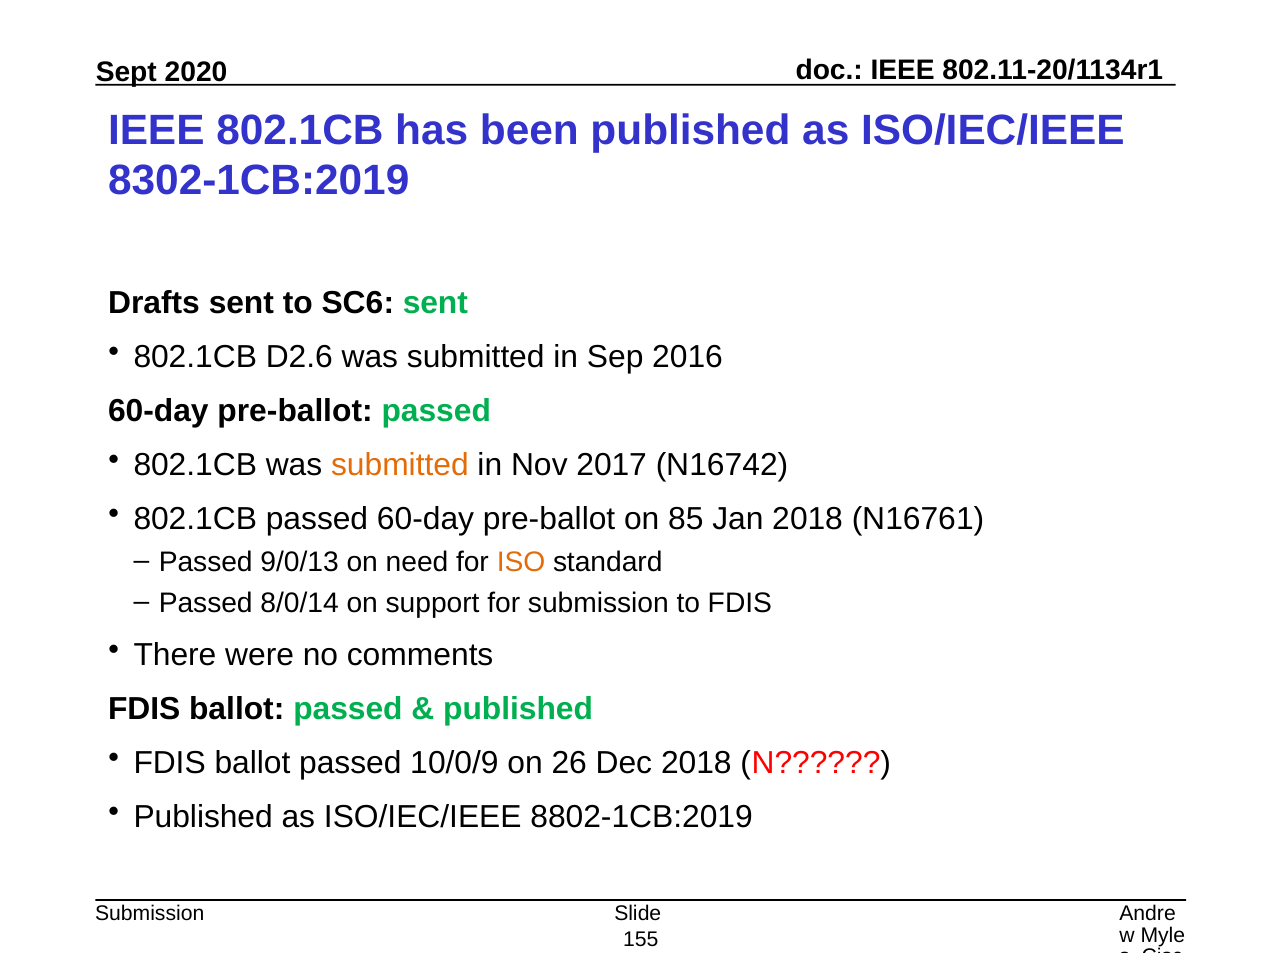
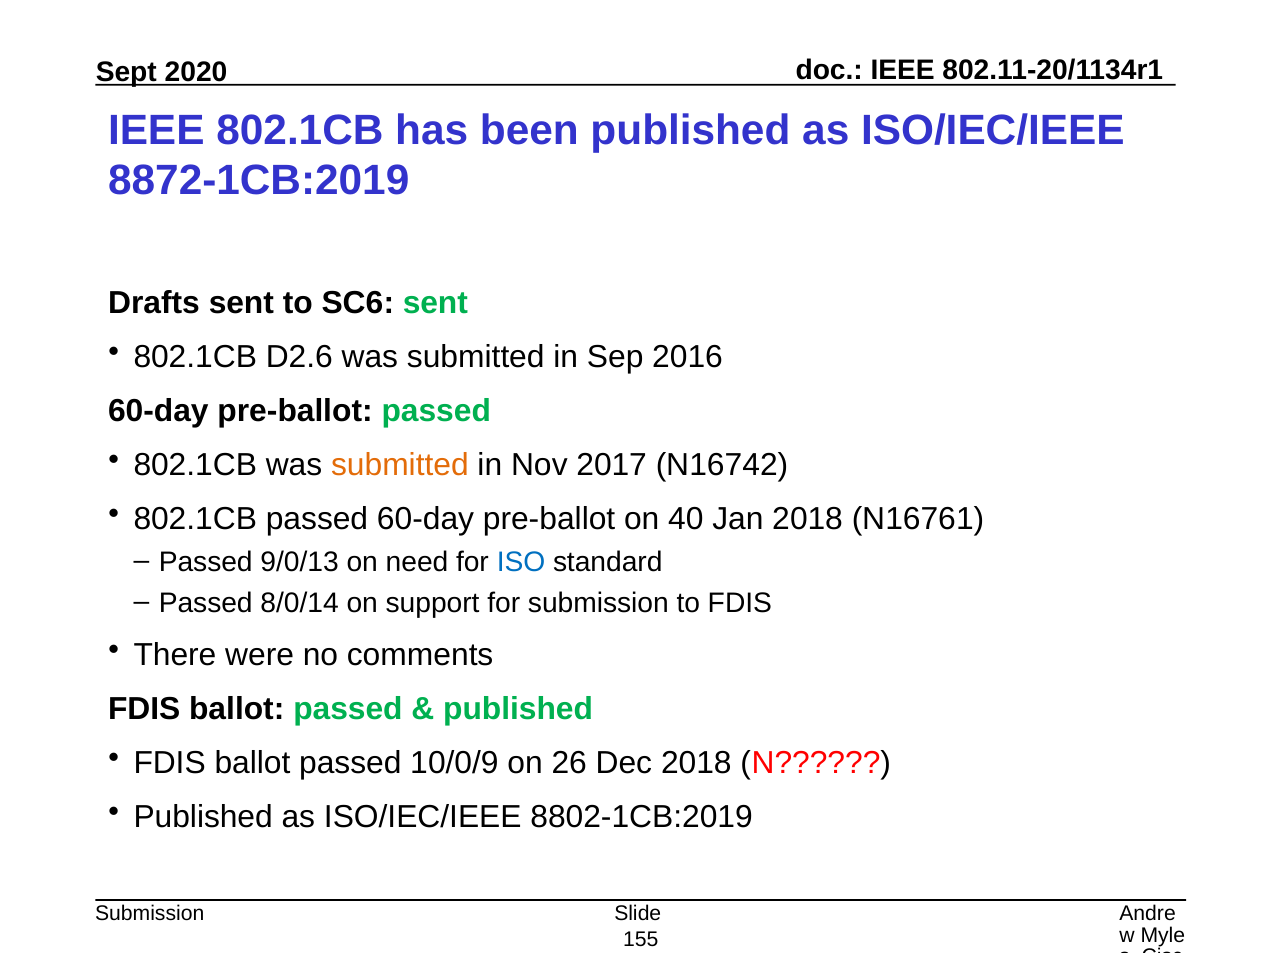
8302-1CB:2019: 8302-1CB:2019 -> 8872-1CB:2019 (259, 181)
85: 85 -> 40 (686, 519)
ISO colour: orange -> blue (521, 562)
